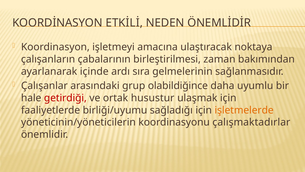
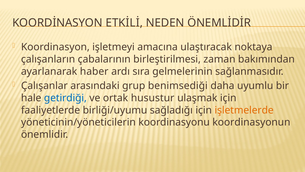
içinde: içinde -> haber (94, 71)
olabildiğince: olabildiğince -> benimsediği (178, 85)
getirdiği colour: red -> blue (65, 98)
çalışmaktadırlar: çalışmaktadırlar -> koordinasyonun (251, 122)
